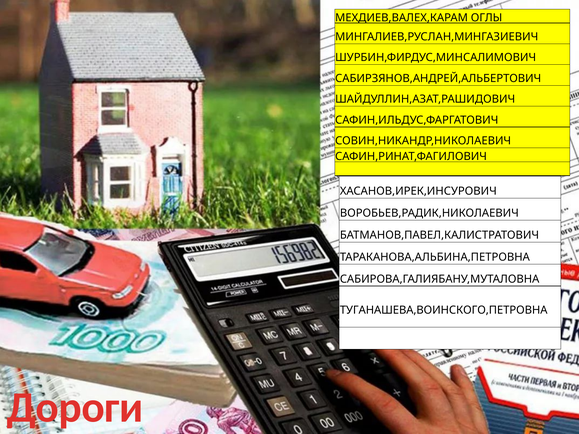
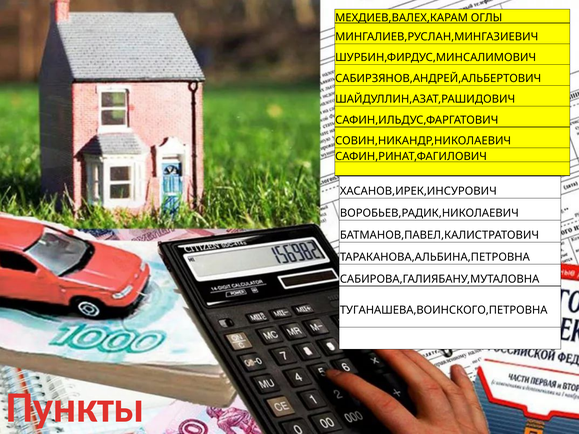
Дороги: Дороги -> Пункты (75, 408)
